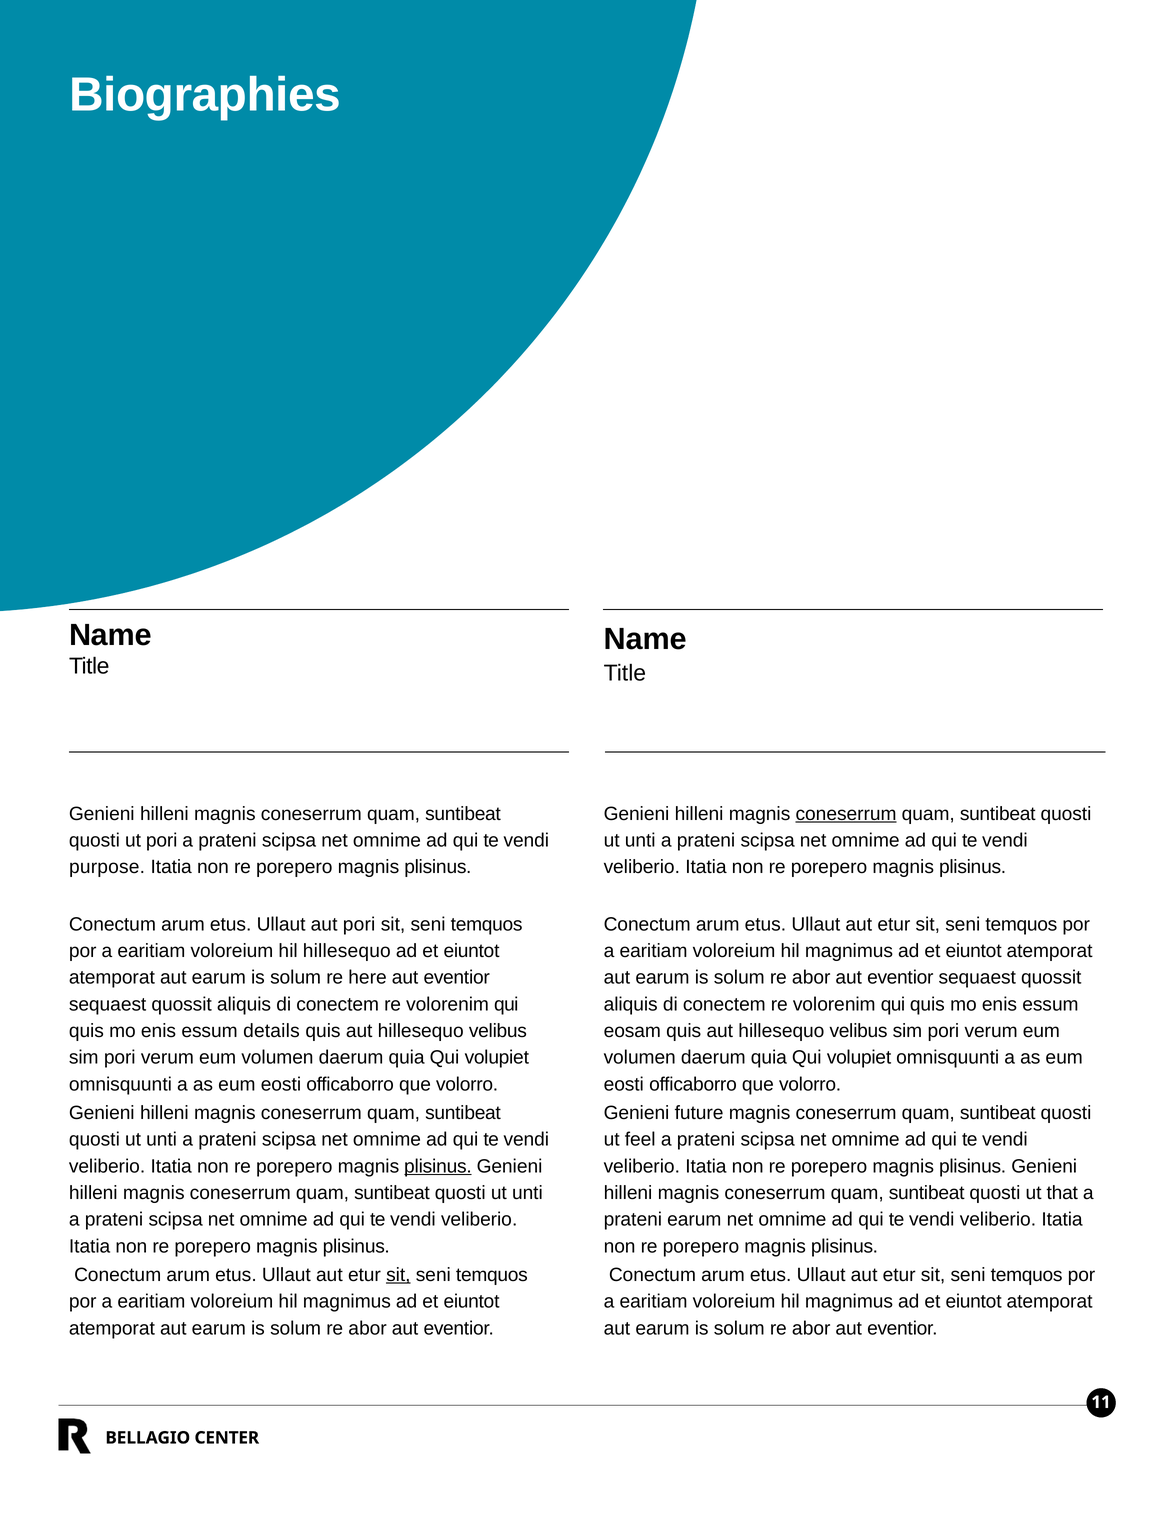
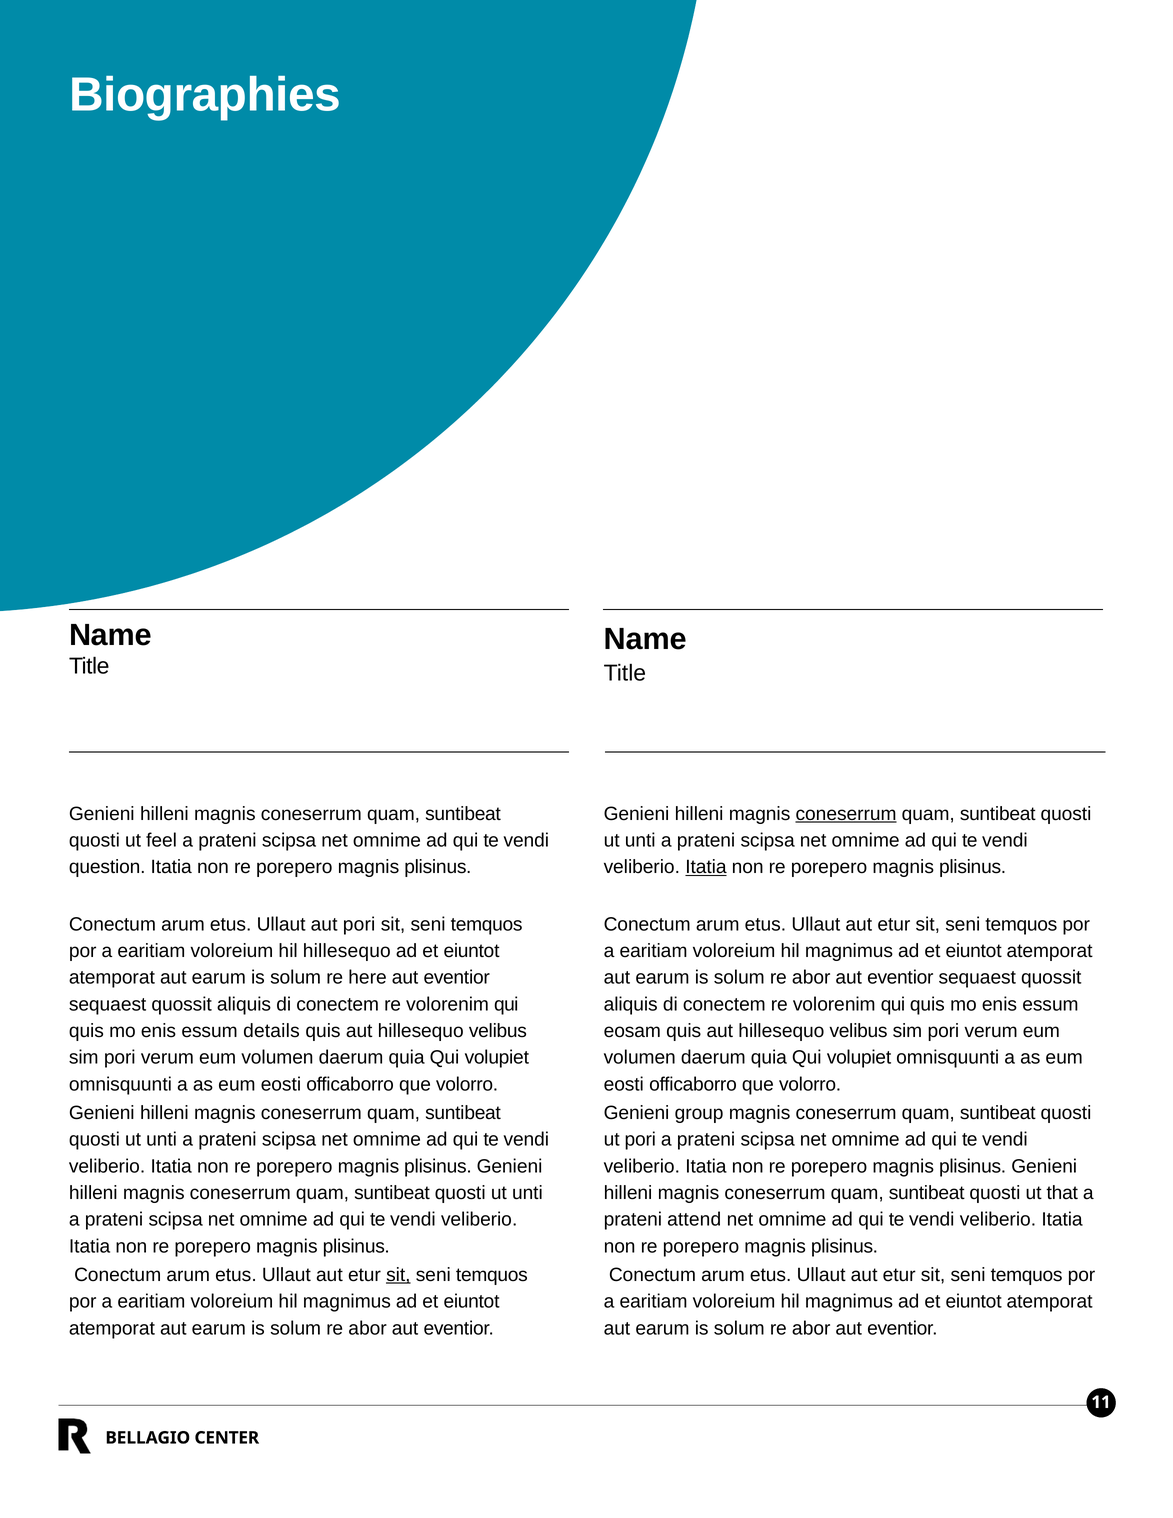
ut pori: pori -> feel (162, 840)
purpose: purpose -> question (107, 867)
Itatia underline: none -> present (706, 867)
future: future -> group (699, 1113)
ut feel: feel -> pori (640, 1140)
plisinus underline: present -> none (438, 1166)
prateni earum: earum -> attend (694, 1220)
